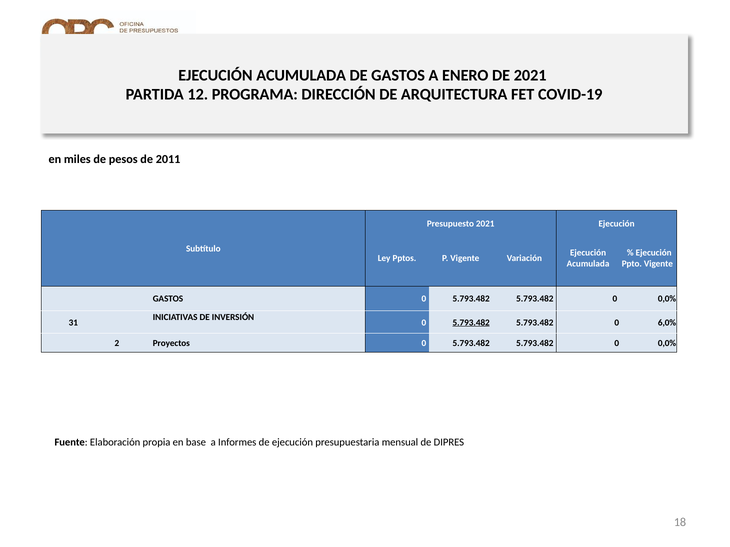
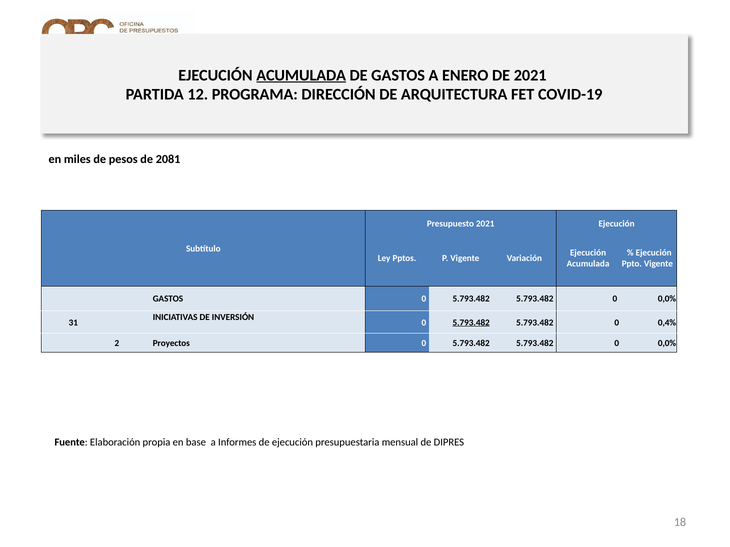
ACUMULADA underline: none -> present (301, 75)
2011: 2011 -> 2081 (168, 159)
6,0%: 6,0% -> 0,4% (667, 323)
